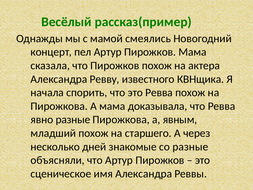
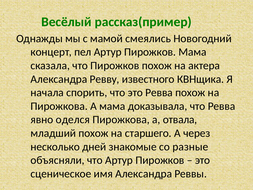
явно разные: разные -> оделся (73, 120)
явным: явным -> отвала (180, 120)
